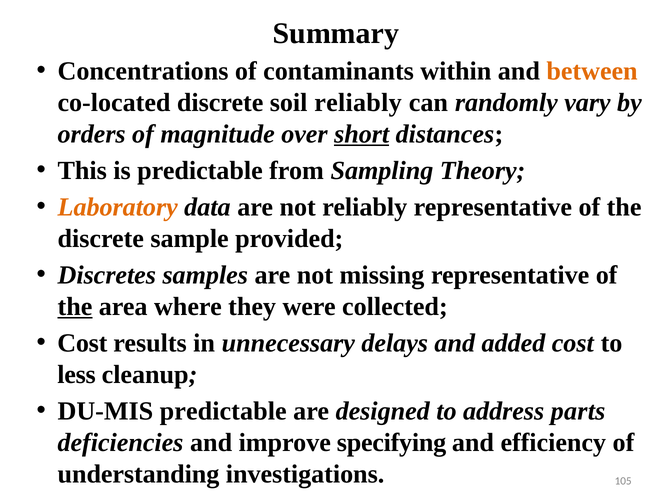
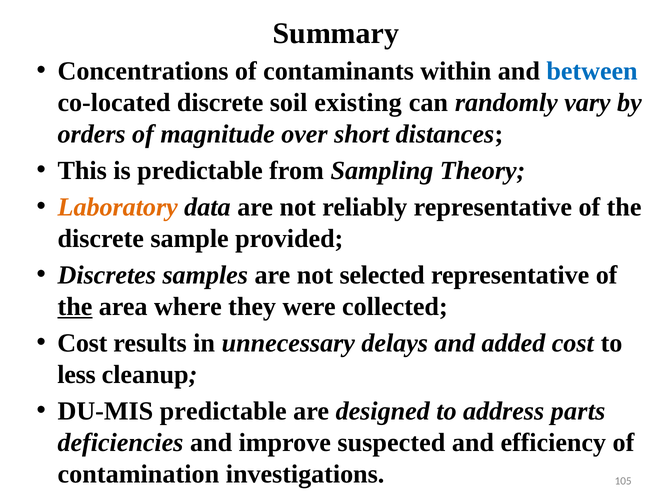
between colour: orange -> blue (592, 71)
soil reliably: reliably -> existing (358, 103)
short underline: present -> none (362, 134)
missing: missing -> selected (382, 275)
specifying: specifying -> suspected (391, 443)
understanding: understanding -> contamination (138, 474)
